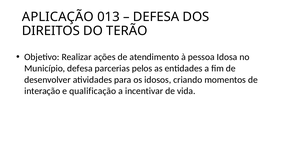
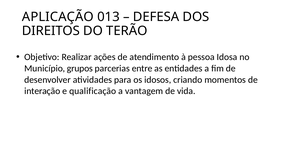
Município defesa: defesa -> grupos (80, 69)
pelos: pelos -> entre (142, 69)
incentivar: incentivar -> vantagem (144, 91)
